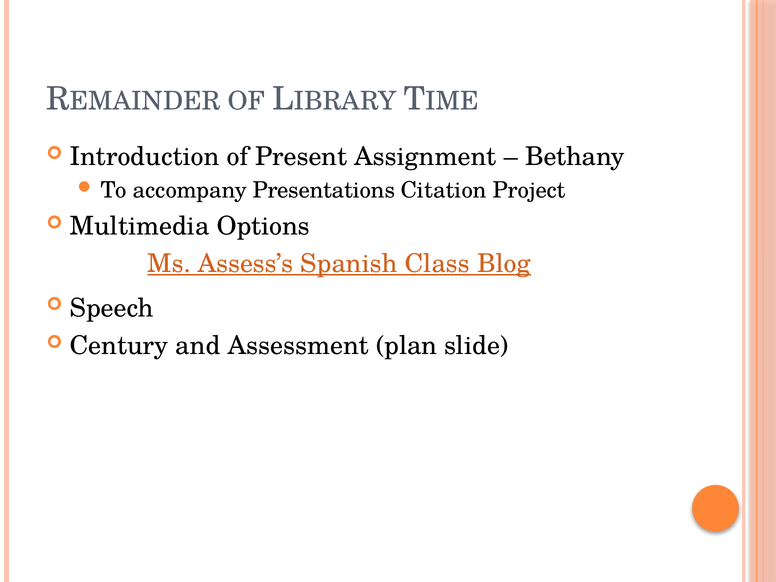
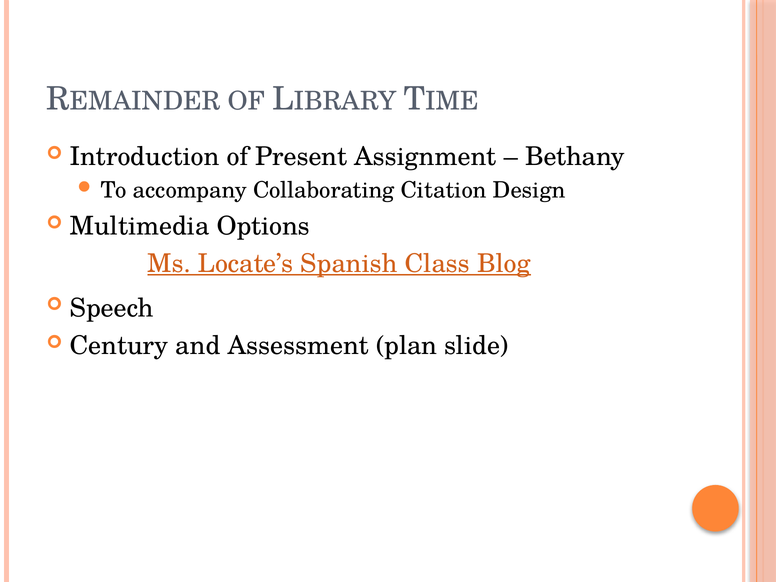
Presentations: Presentations -> Collaborating (324, 190)
Project: Project -> Design (529, 190)
Assess’s: Assess’s -> Locate’s (246, 264)
